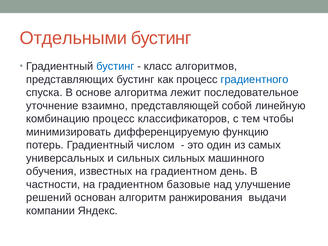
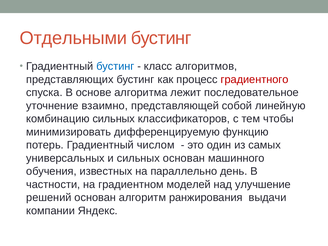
градиентного colour: blue -> red (255, 79)
комбинацию процесс: процесс -> сильных (114, 119)
сильных сильных: сильных -> основан (184, 158)
известных на градиентном: градиентном -> параллельно (184, 171)
базовые: базовые -> моделей (189, 184)
